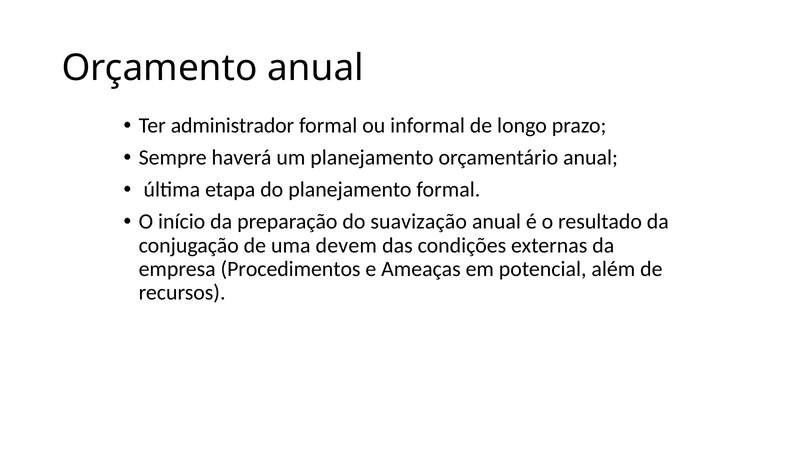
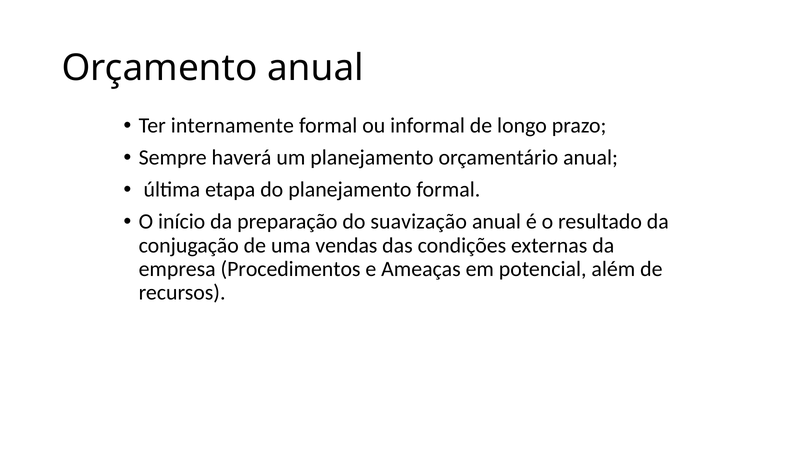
administrador: administrador -> internamente (232, 126)
devem: devem -> vendas (346, 245)
